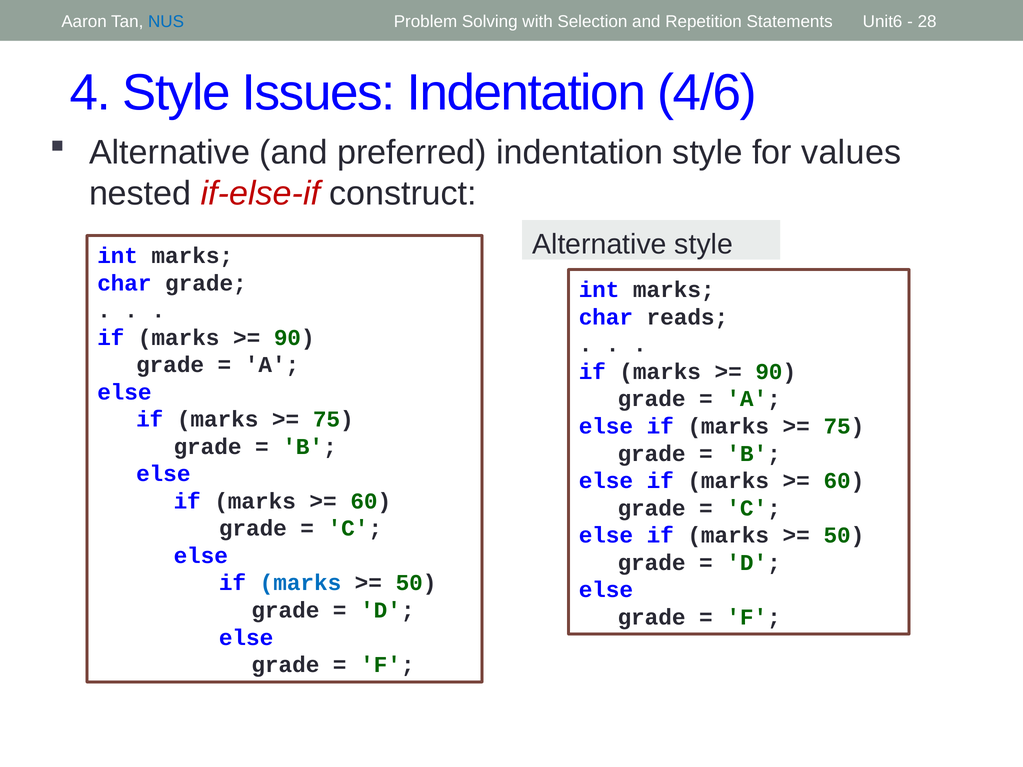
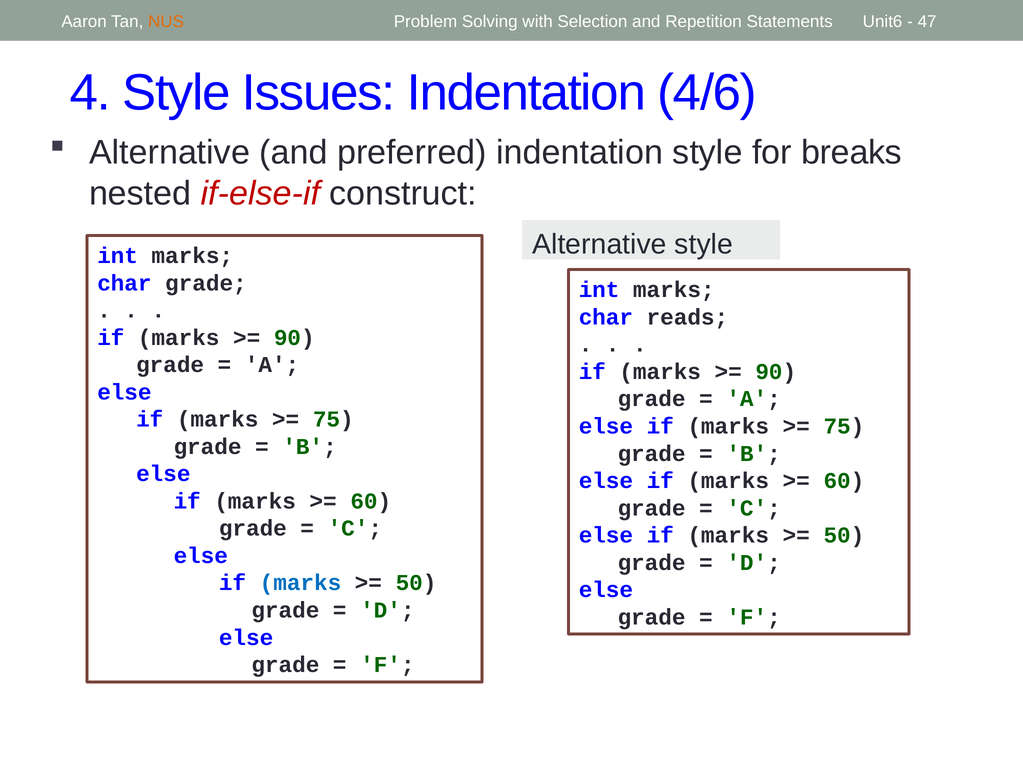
NUS colour: blue -> orange (166, 22)
28: 28 -> 47 (927, 22)
values: values -> breaks (852, 153)
